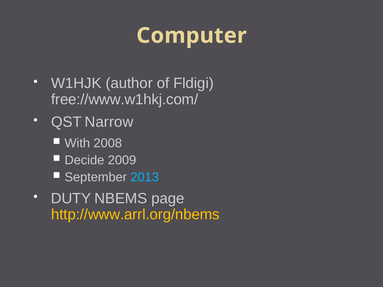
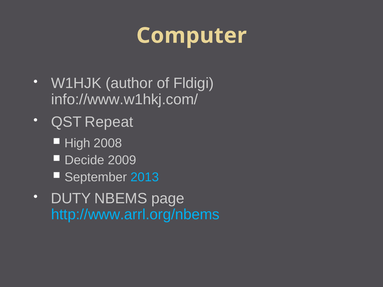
free://www.w1hkj.com/: free://www.w1hkj.com/ -> info://www.w1hkj.com/ (125, 99)
Narrow: Narrow -> Repeat (109, 122)
With: With -> High (77, 143)
http://www.arrl.org/nbems colour: yellow -> light blue (135, 215)
